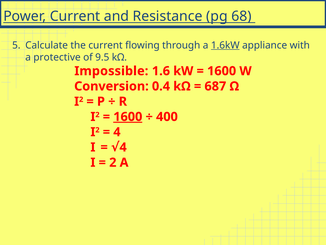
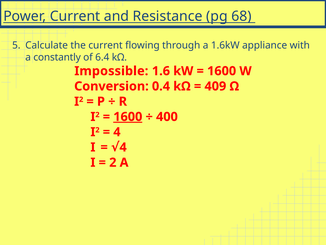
1.6kW underline: present -> none (225, 45)
protective: protective -> constantly (57, 57)
9.5: 9.5 -> 6.4 (102, 57)
687: 687 -> 409 (215, 86)
